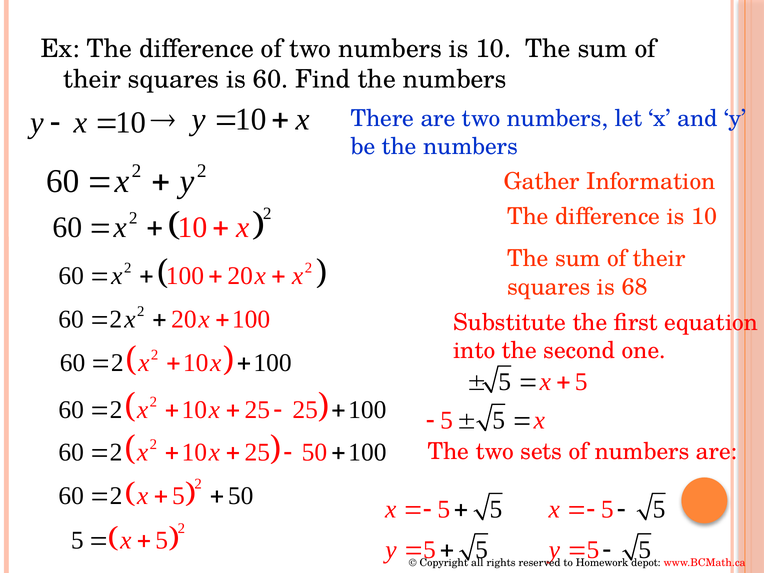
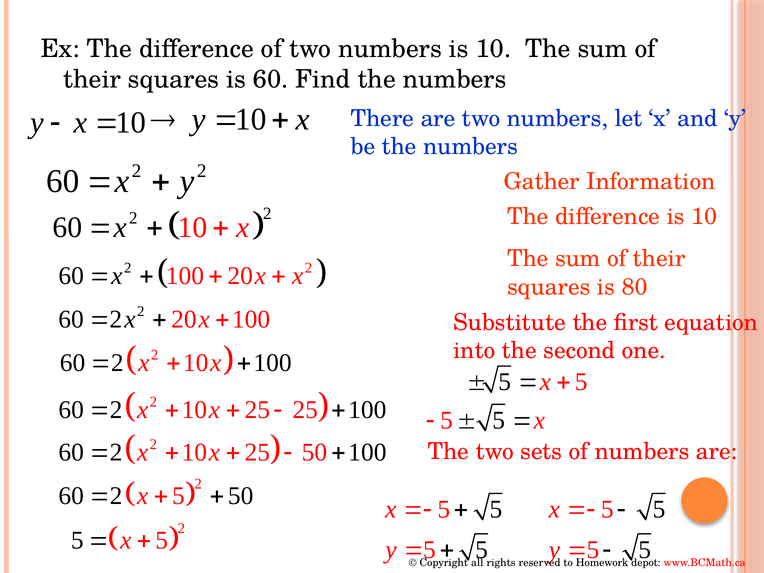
68: 68 -> 80 (635, 287)
